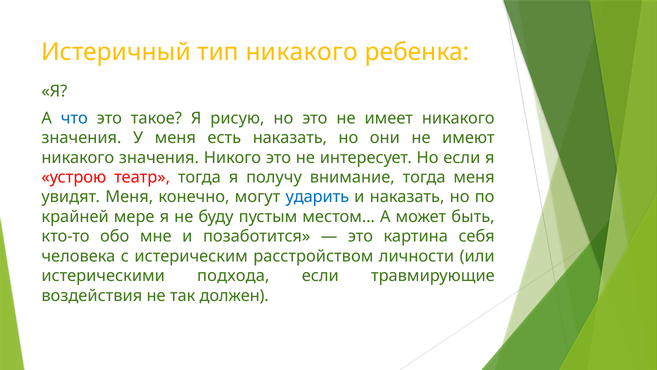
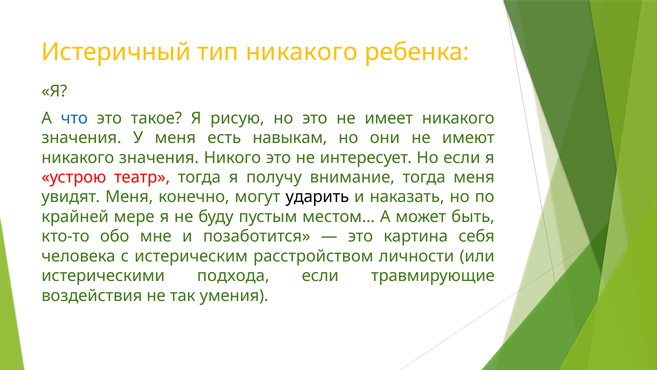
есть наказать: наказать -> навыкам (290, 138)
ударить colour: blue -> black (317, 197)
должен: должен -> умения (234, 295)
